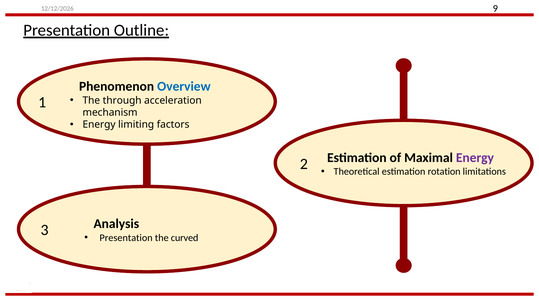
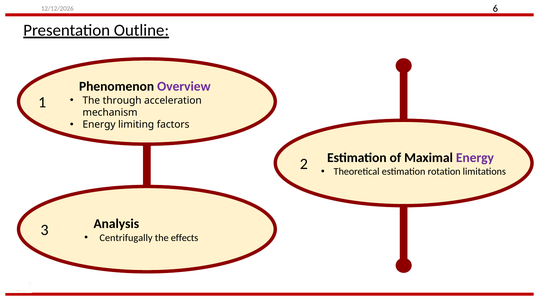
9: 9 -> 6 (495, 9)
Overview colour: blue -> purple (184, 87)
Presentation: Presentation -> Centrifugally (126, 238)
curved: curved -> effects (185, 238)
